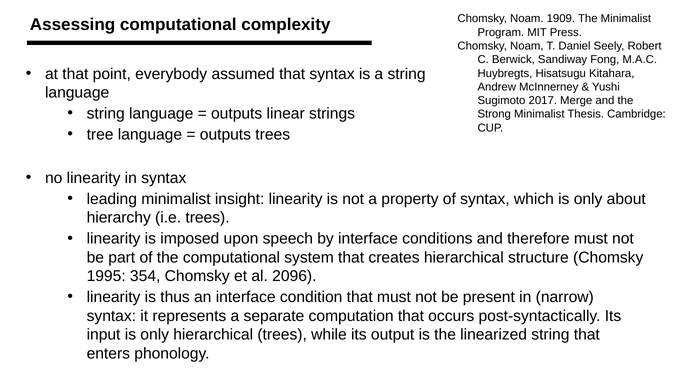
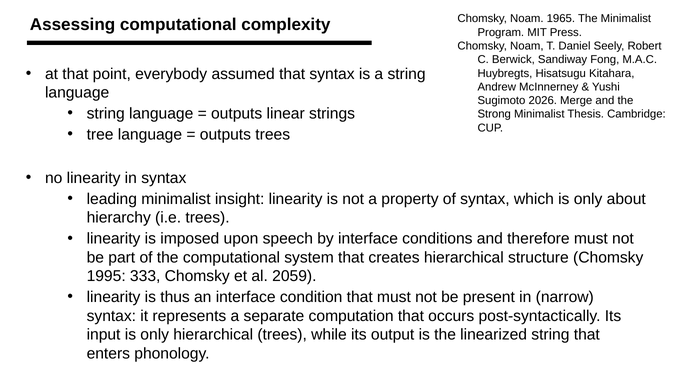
1909: 1909 -> 1965 (561, 19)
2017: 2017 -> 2026 (543, 101)
354: 354 -> 333 (145, 276)
2096: 2096 -> 2059 (294, 276)
